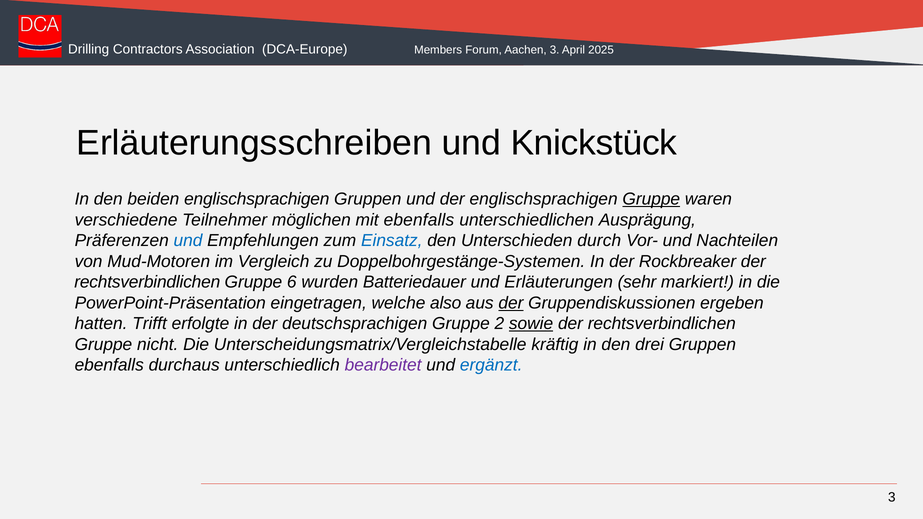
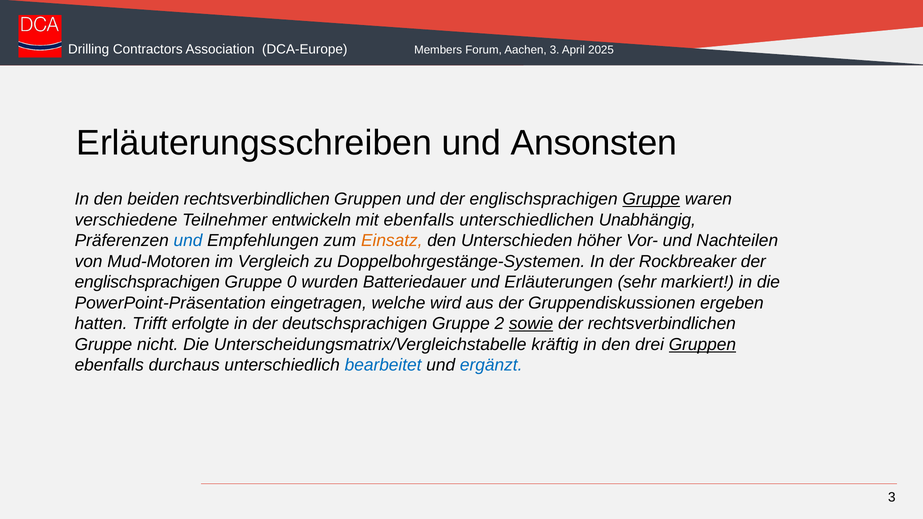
Knickstück: Knickstück -> Ansonsten (594, 143)
beiden englischsprachigen: englischsprachigen -> rechtsverbindlichen (257, 199)
möglichen: möglichen -> entwickeln (311, 220)
Ausprägung: Ausprägung -> Unabhängig (647, 220)
Einsatz colour: blue -> orange (392, 241)
durch: durch -> höher (599, 241)
rechtsverbindlichen: rechtsverbindlichen -> englischsprachigen (147, 282)
6: 6 -> 0 (292, 282)
also: also -> wird (446, 303)
der underline: present -> none (511, 303)
Gruppen underline: none -> present (702, 345)
bearbeitet colour: purple -> blue (383, 365)
